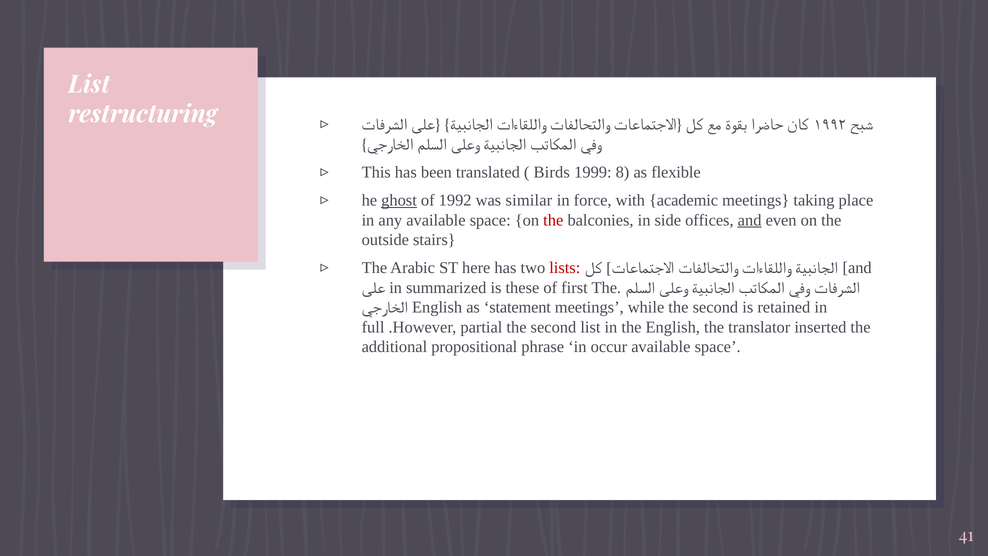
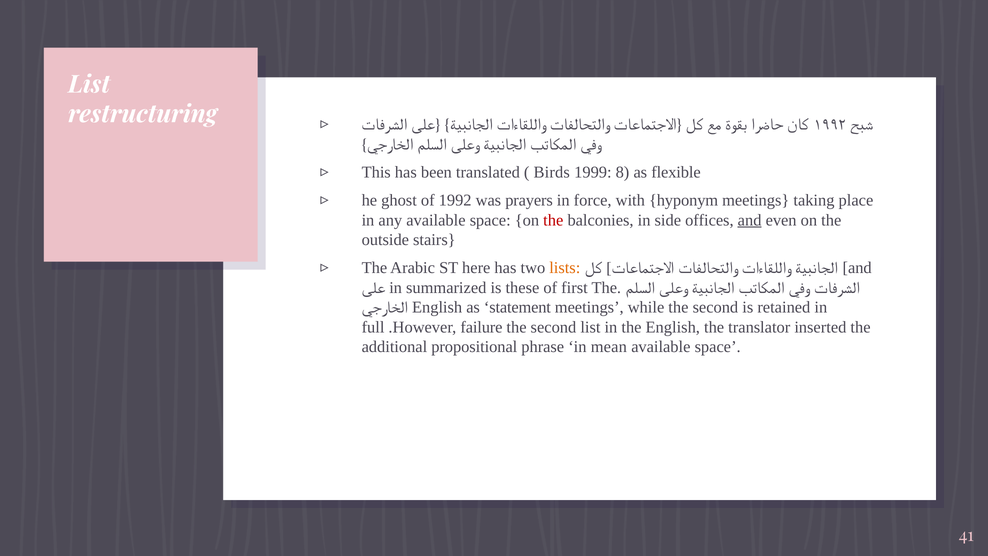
ghost underline: present -> none (399, 200)
similar: similar -> prayers (529, 200)
academic: academic -> hyponym (684, 200)
lists colour: red -> orange (565, 268)
partial: partial -> failure (481, 327)
occur: occur -> mean (609, 347)
